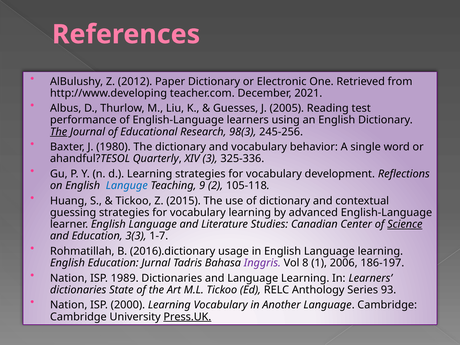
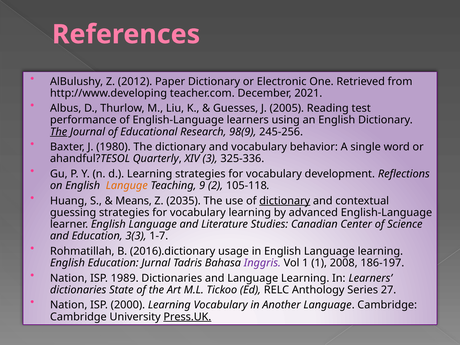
98(3: 98(3 -> 98(9 (243, 132)
Languge colour: blue -> orange (127, 186)
Tickoo: Tickoo -> Means (134, 201)
2015: 2015 -> 2035 (184, 201)
dictionary underline: none -> present (285, 201)
Science underline: present -> none (405, 224)
Vol 8: 8 -> 1 (305, 263)
2006: 2006 -> 2008 (344, 263)
93: 93 -> 27 (389, 290)
